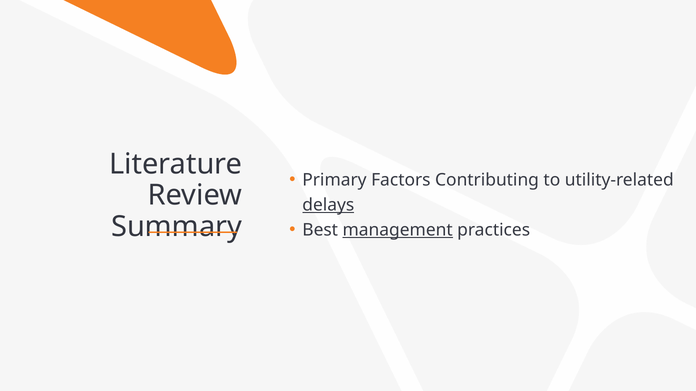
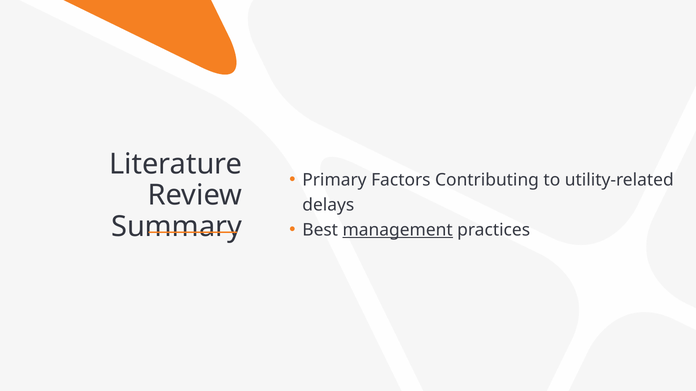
delays underline: present -> none (328, 205)
